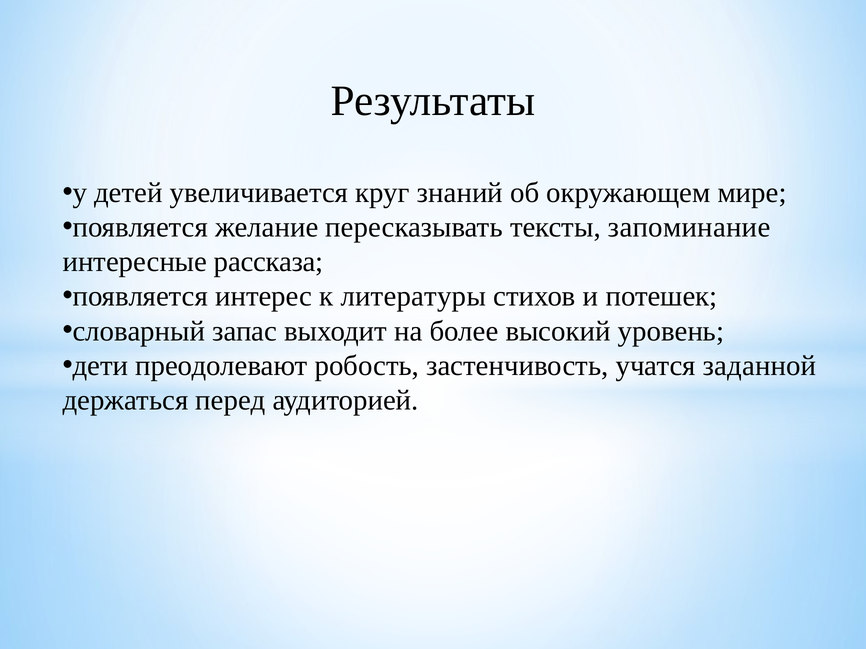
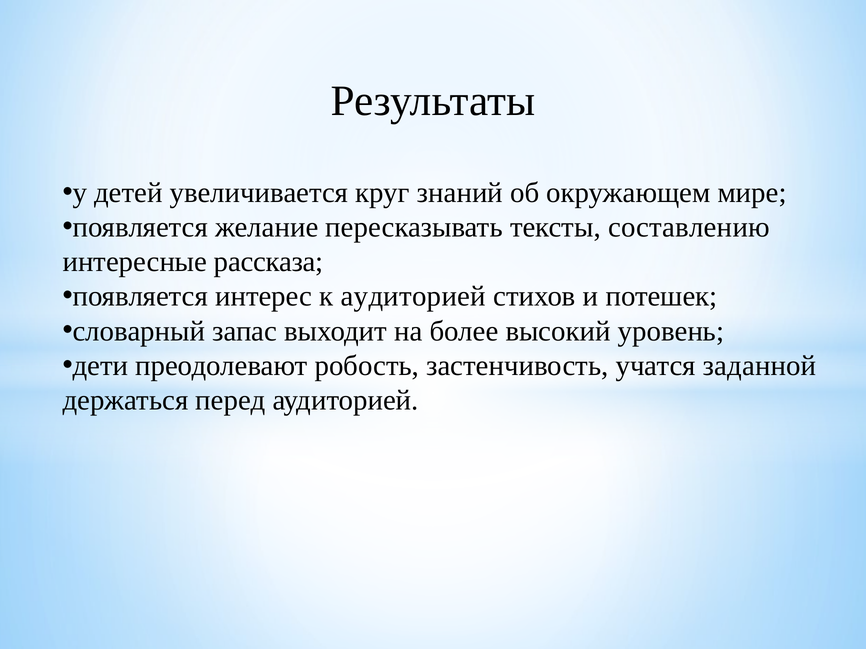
запоминание: запоминание -> составлению (689, 227)
к литературы: литературы -> аудиторией (413, 297)
